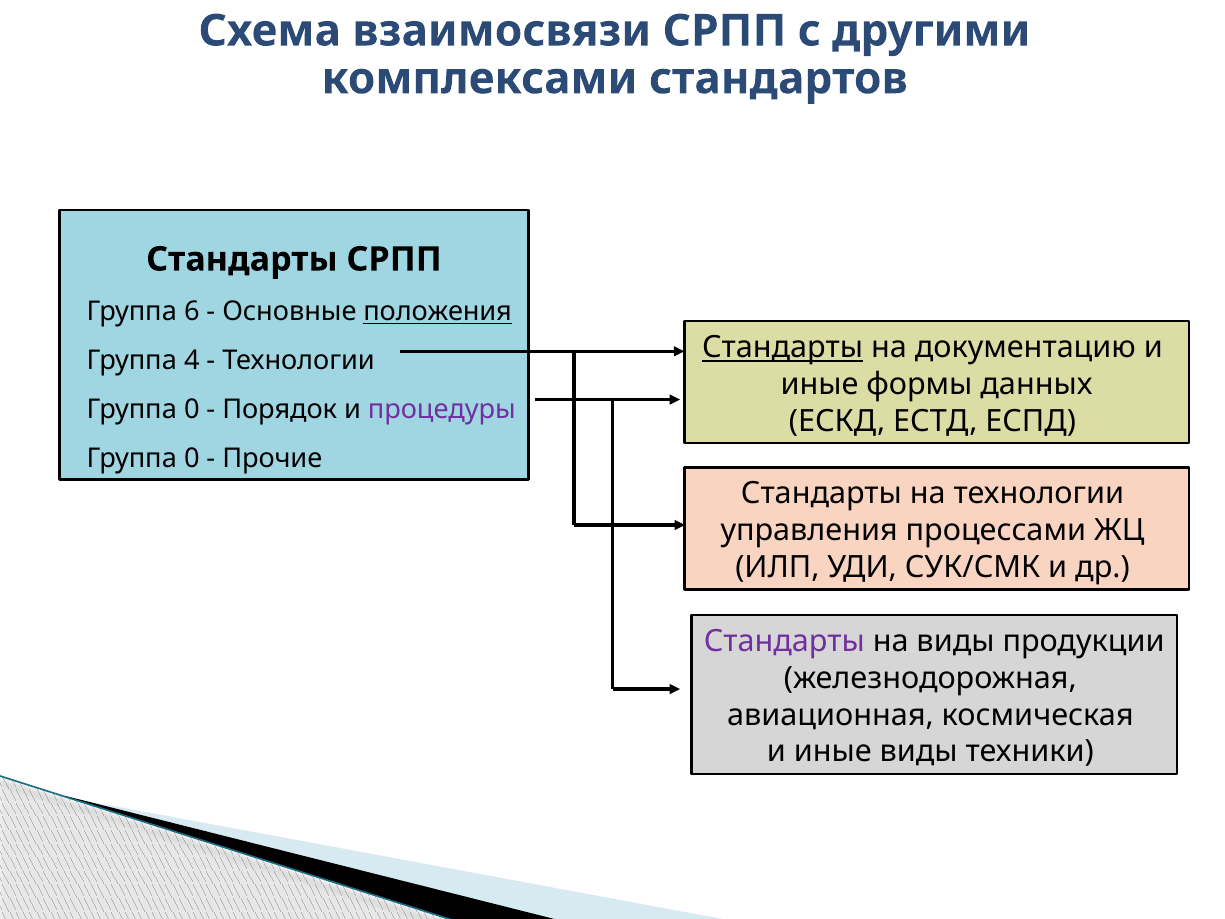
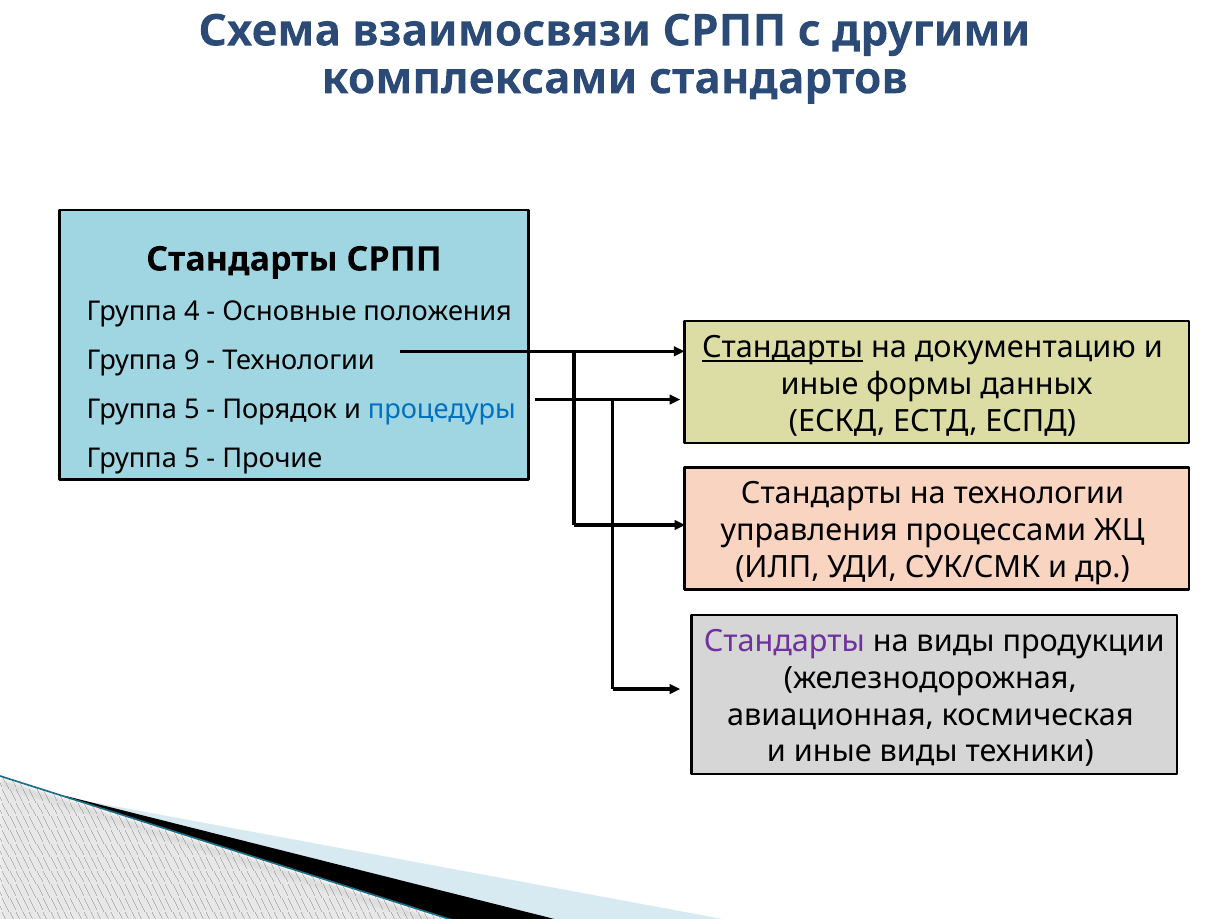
6: 6 -> 4 (192, 312)
положения underline: present -> none (438, 312)
4: 4 -> 9 (192, 361)
0: 0 -> 5 (192, 410)
процедуры colour: purple -> blue (442, 410)
0: 0 -> 5 (192, 459)
